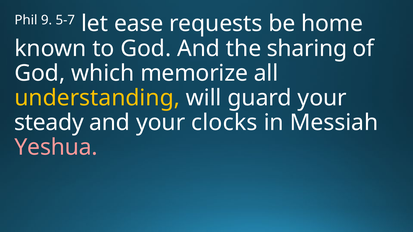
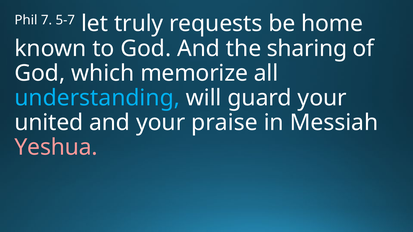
9: 9 -> 7 (47, 20)
ease: ease -> truly (139, 24)
understanding colour: yellow -> light blue (97, 98)
steady: steady -> united (49, 123)
clocks: clocks -> praise (224, 123)
